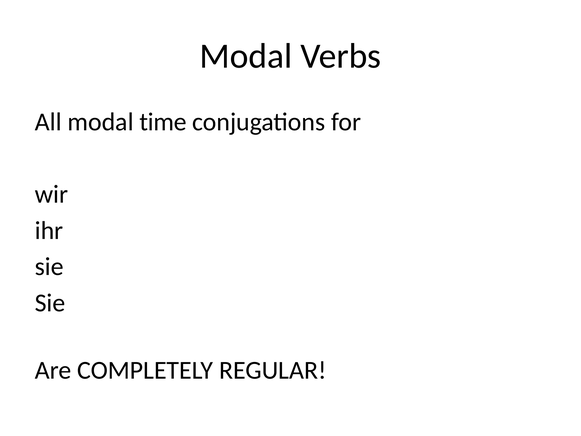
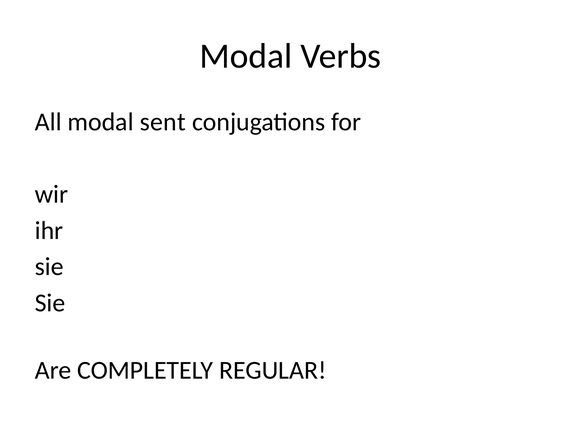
time: time -> sent (163, 122)
